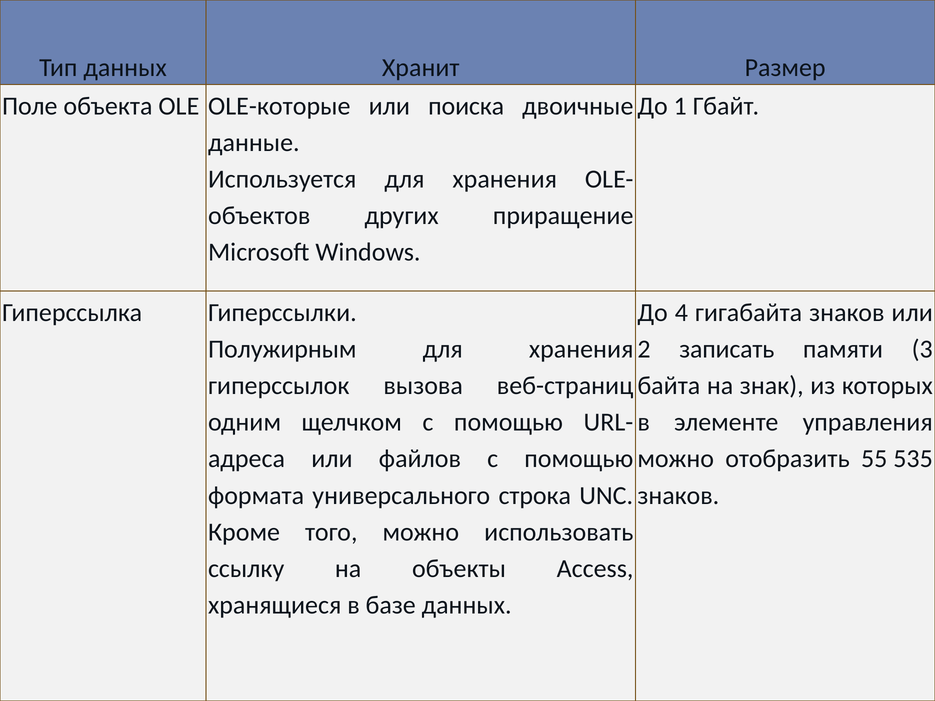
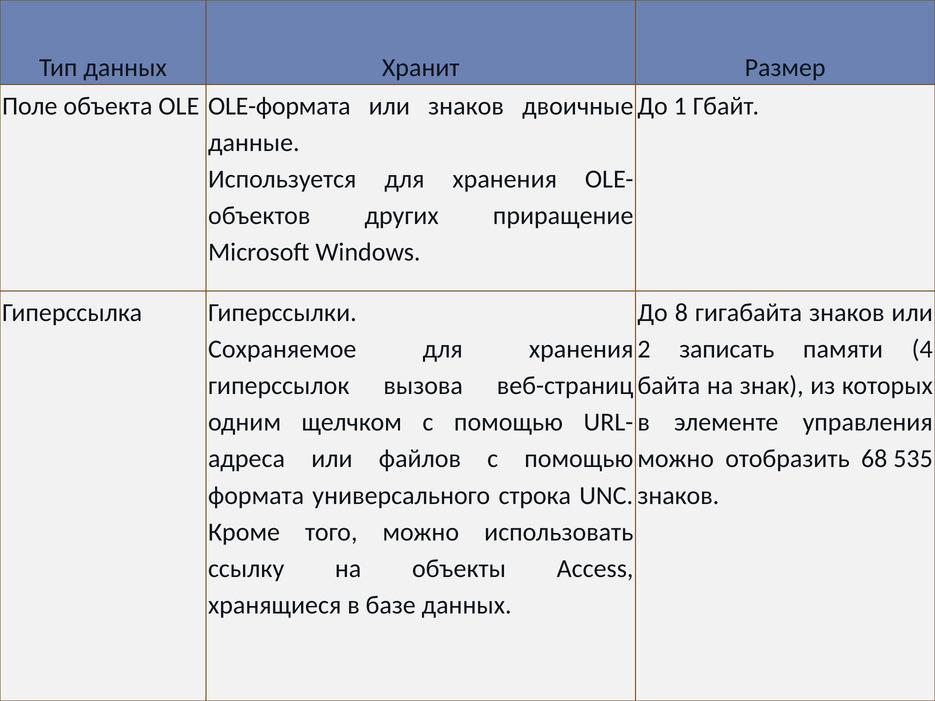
OLE-которые: OLE-которые -> OLE-формата (279, 106)
или поиска: поиска -> знаков (466, 106)
4: 4 -> 8 (681, 313)
Полужирным: Полужирным -> Сохраняемое (282, 349)
3: 3 -> 4 (922, 349)
55: 55 -> 68 (874, 459)
